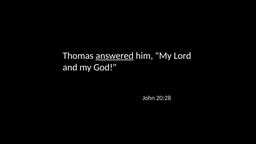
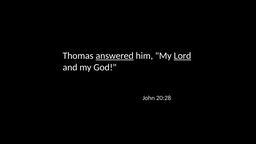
Lord underline: none -> present (182, 56)
